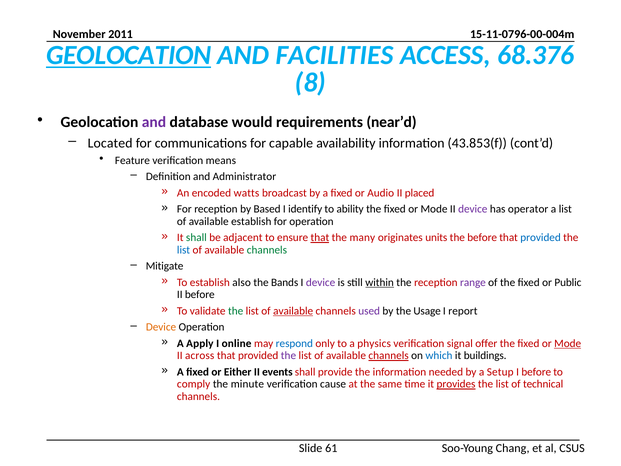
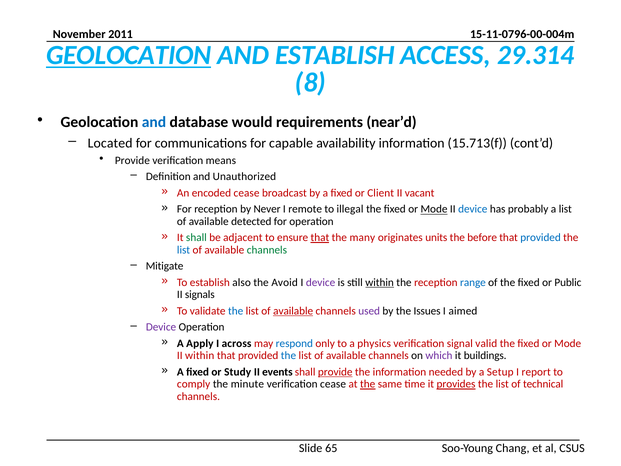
AND FACILITIES: FACILITIES -> ESTABLISH (335, 55)
68.376: 68.376 -> 29.314 (536, 55)
and colour: purple -> blue (154, 122)
43.853(f: 43.853(f -> 15.713(f (477, 143)
Feature: Feature -> Provide (132, 160)
Administrator: Administrator -> Unauthorized (244, 177)
encoded watts: watts -> cease (247, 193)
Audio: Audio -> Client (381, 193)
placed: placed -> vacant (420, 193)
Based: Based -> Never (267, 209)
identify: identify -> remote (305, 209)
ability: ability -> illegal (350, 209)
Mode underline: none -> present (434, 209)
device colour: purple -> blue (473, 209)
operator: operator -> probably (528, 209)
available establish: establish -> detected (251, 221)
Bands: Bands -> Avoid (285, 282)
range colour: purple -> blue (473, 282)
II before: before -> signals (200, 294)
the colour: green -> blue (236, 311)
Usage: Usage -> Issues (427, 311)
report: report -> aimed (463, 311)
Device colour: orange -> purple (161, 327)
online: online -> across (237, 343)
offer: offer -> valid (486, 343)
Mode underline: present -> none (568, 343)
II across: across -> within (200, 356)
the colour: purple -> blue (288, 356)
channels underline: present -> none (389, 356)
which colour: blue -> purple (439, 356)
Either: Either -> Study (238, 372)
provide underline: none -> present (335, 372)
I before: before -> report (536, 372)
verification cause: cause -> cease (333, 384)
the underline: none -> present (368, 384)
61: 61 -> 65 (331, 448)
